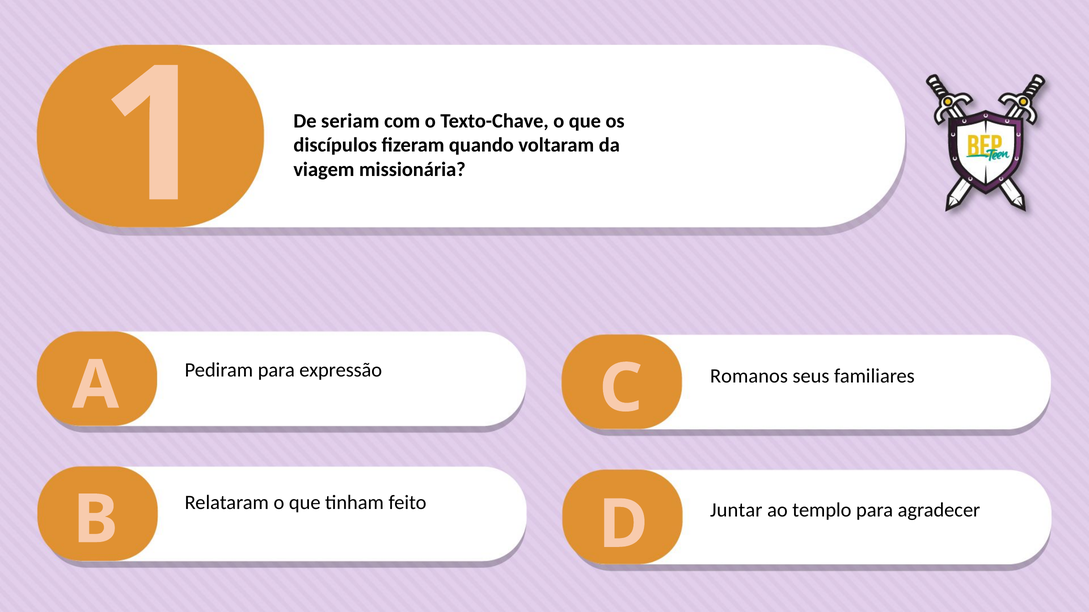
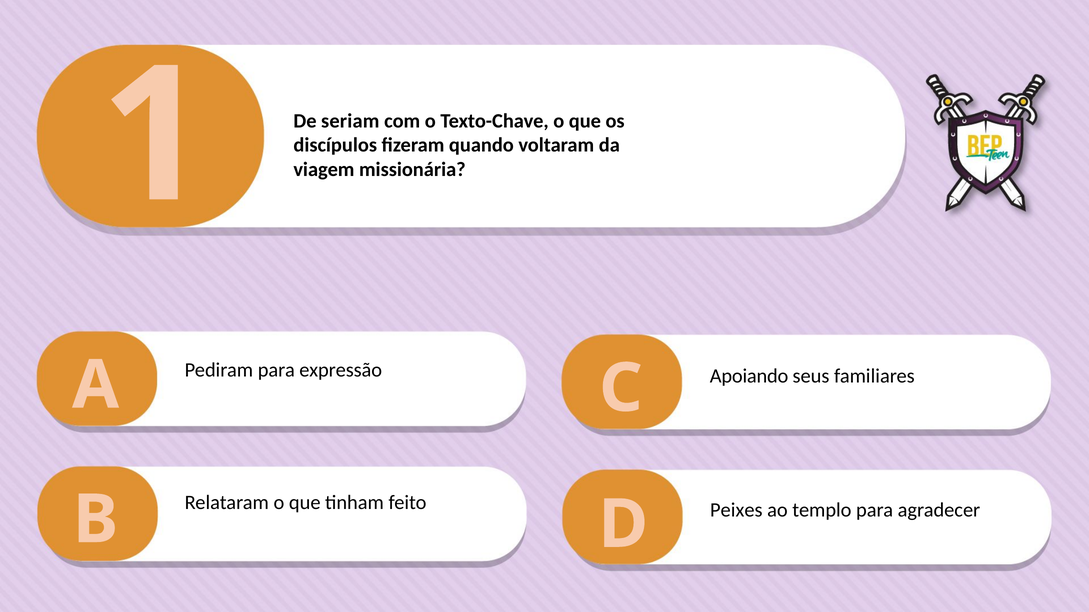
Romanos: Romanos -> Apoiando (749, 376)
Juntar: Juntar -> Peixes (736, 511)
